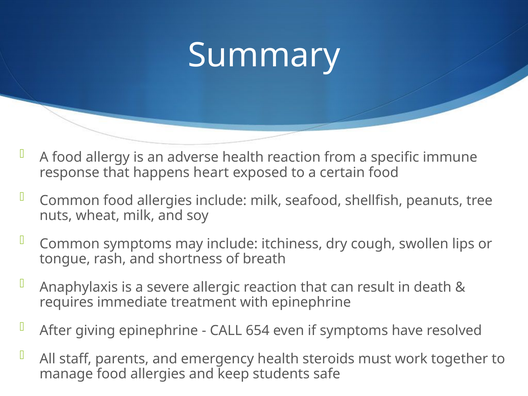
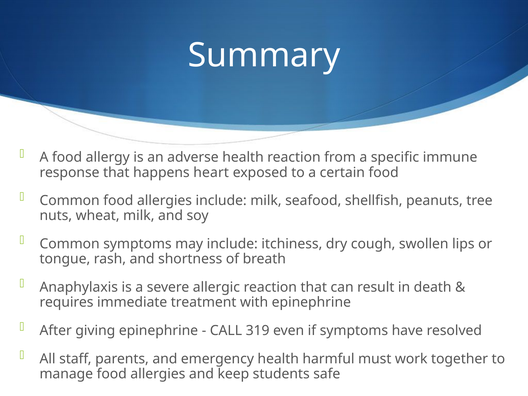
654: 654 -> 319 (258, 331)
steroids: steroids -> harmful (329, 359)
